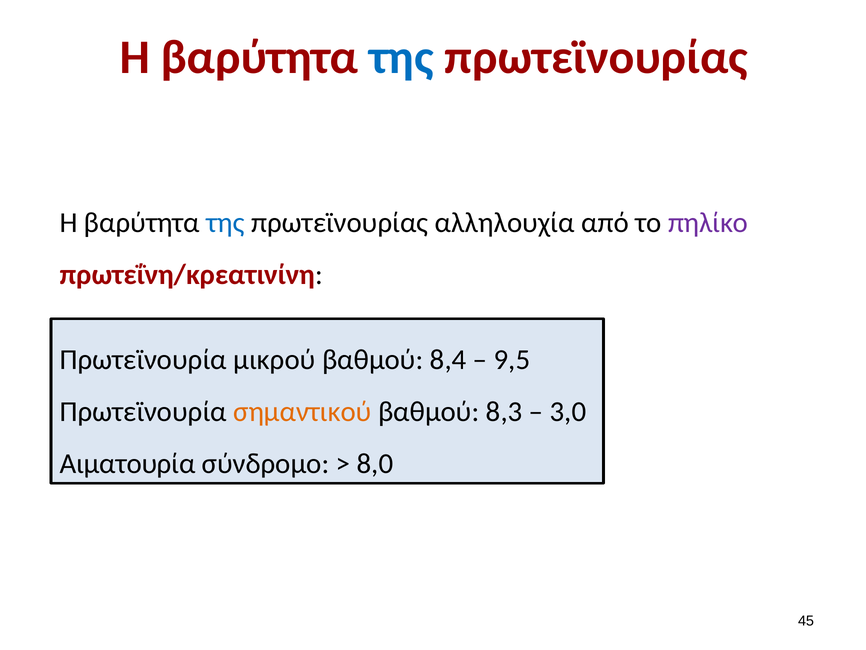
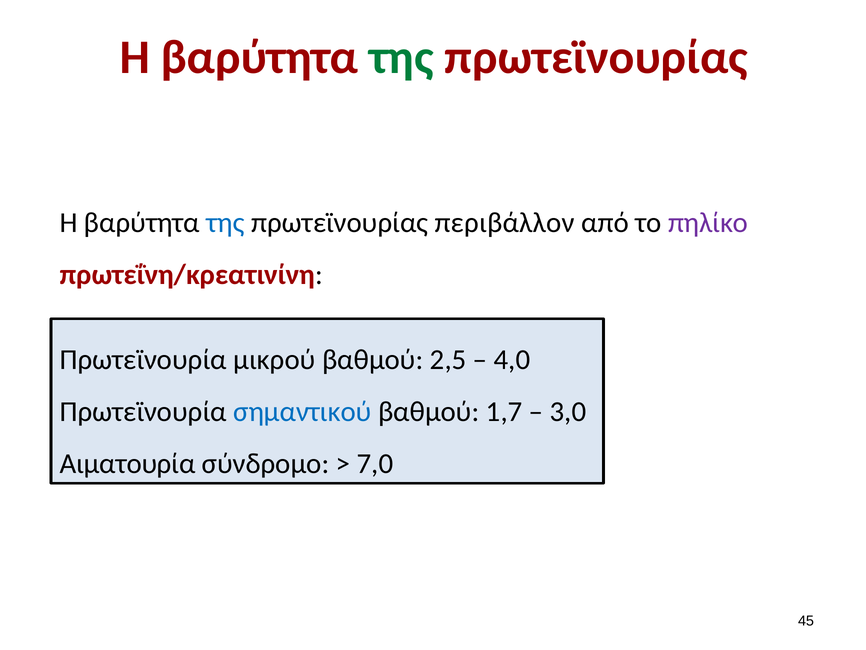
της colour: blue -> green (401, 57)
αλληλουχία: αλληλουχία -> περιβάλλον (505, 222)
8,4: 8,4 -> 2,5 (448, 359)
9,5: 9,5 -> 4,0 (512, 359)
σημαντικού colour: orange -> blue (302, 411)
8,3: 8,3 -> 1,7 (504, 411)
8,0: 8,0 -> 7,0 (375, 463)
